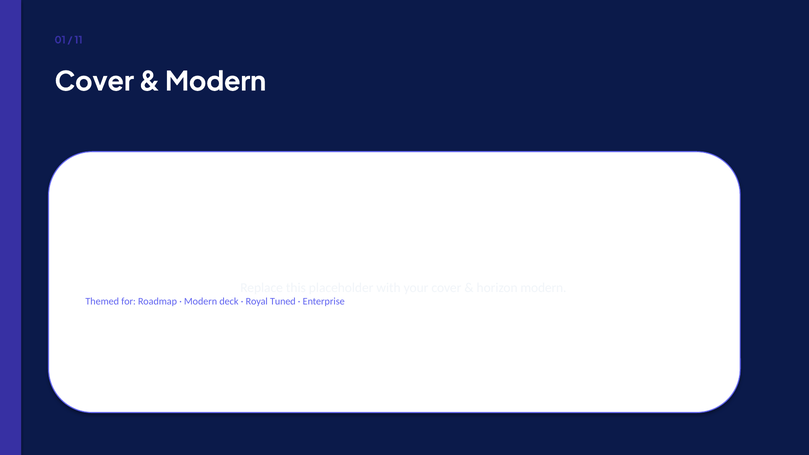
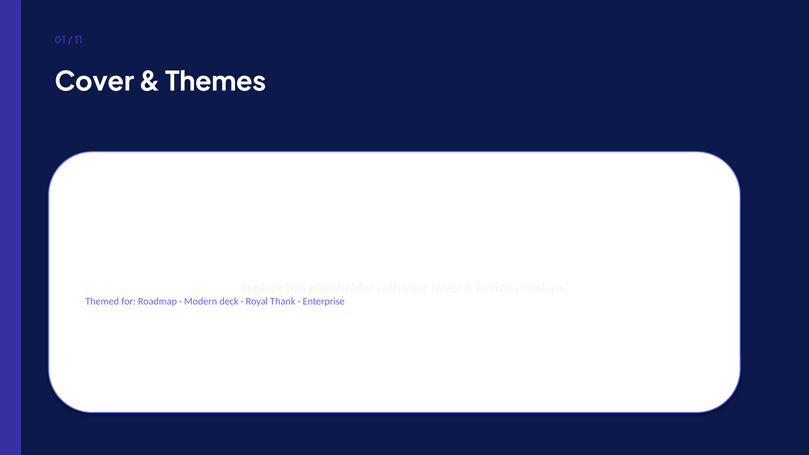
Modern: Modern -> Themes (216, 82)
Tuned: Tuned -> Thank (283, 302)
